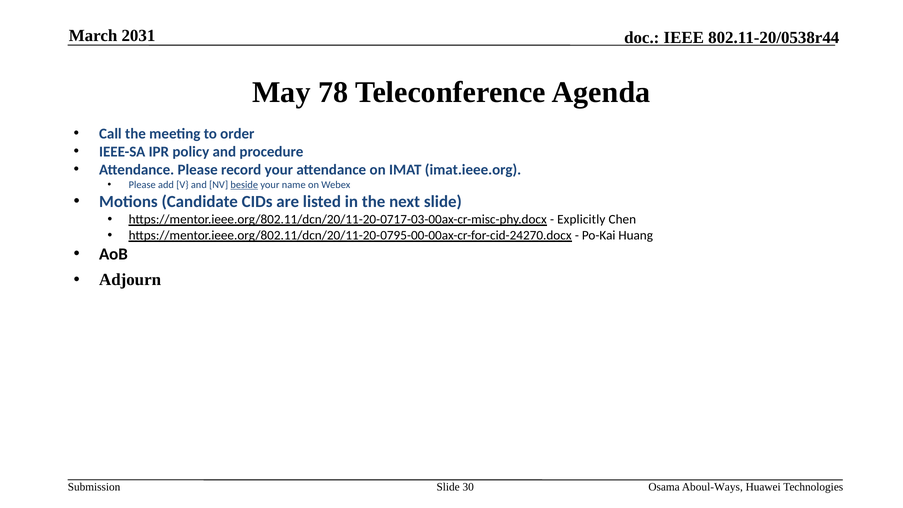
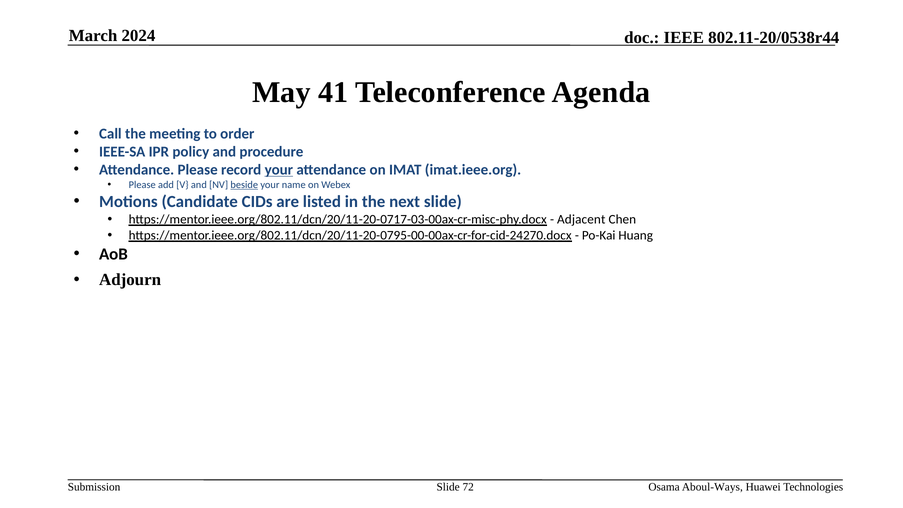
2031: 2031 -> 2024 (138, 36)
78: 78 -> 41 (333, 92)
your underline: none -> present (279, 170)
Explicitly: Explicitly -> Adjacent (581, 219)
30: 30 -> 72 (468, 487)
